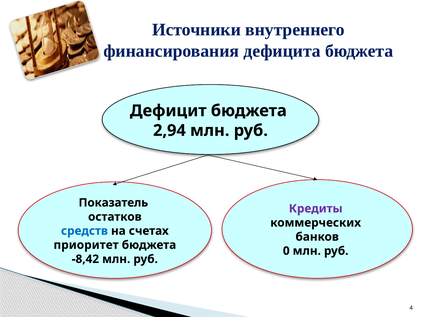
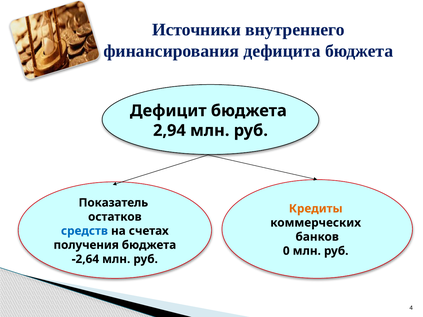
Кредиты colour: purple -> orange (316, 209)
приоритет: приоритет -> получения (86, 245)
-8,42: -8,42 -> -2,64 (85, 259)
